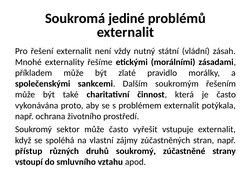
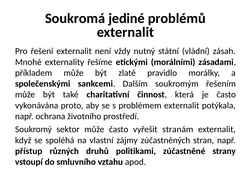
vstupuje: vstupuje -> stranám (178, 130)
druhů soukromý: soukromý -> politikami (136, 151)
